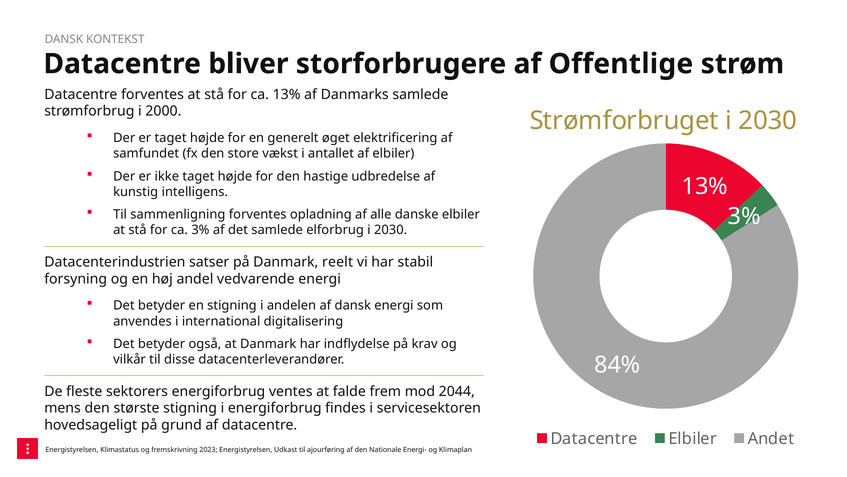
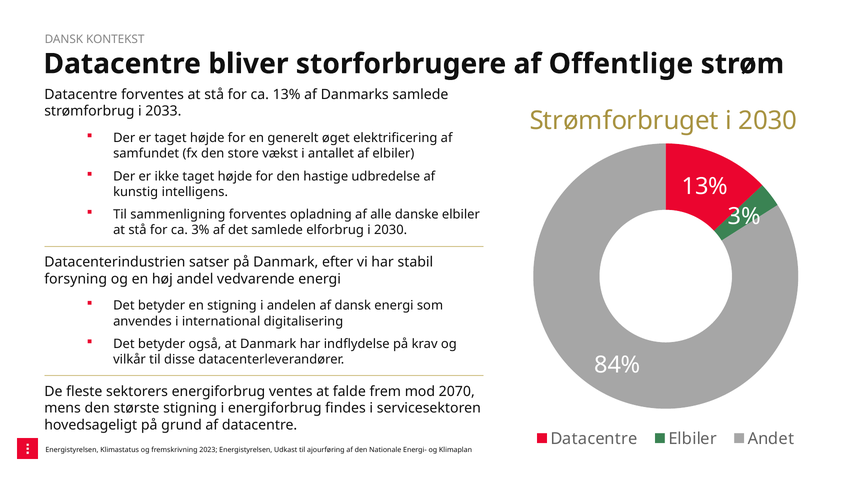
2000: 2000 -> 2033 (163, 111)
reelt: reelt -> efter (338, 262)
2044: 2044 -> 2070 (457, 391)
